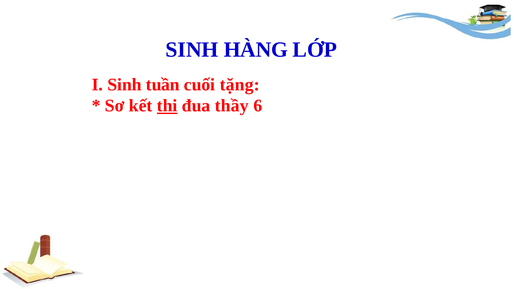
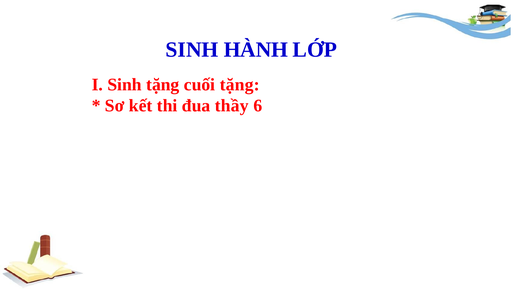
HÀNG: HÀNG -> HÀNH (256, 50)
Sinh tuần: tuần -> tặng (163, 85)
thi underline: present -> none (167, 106)
